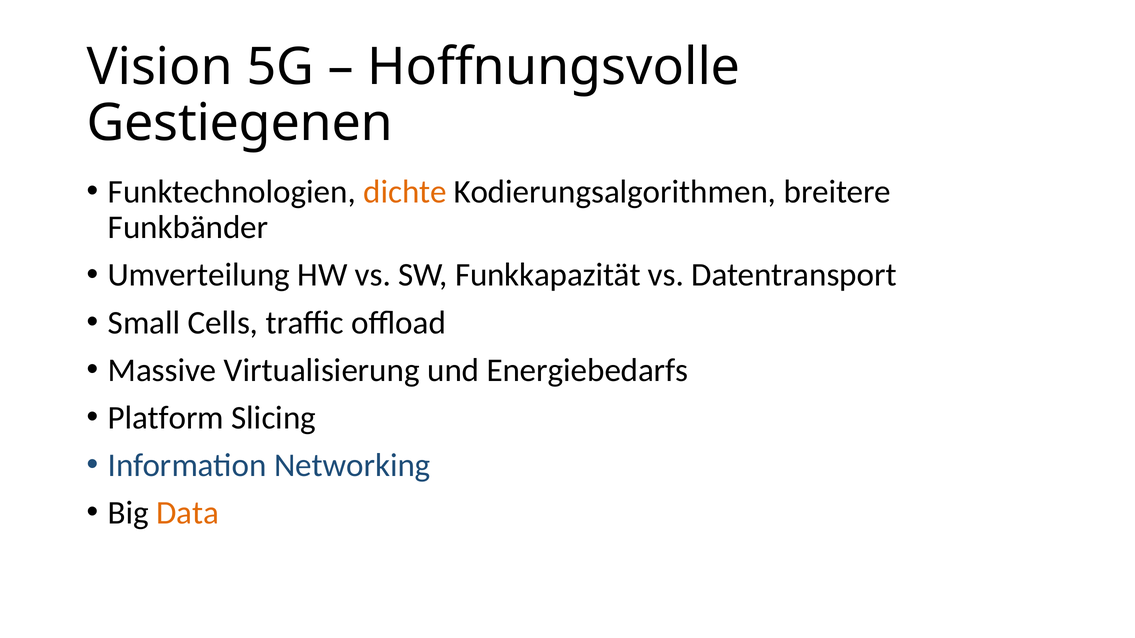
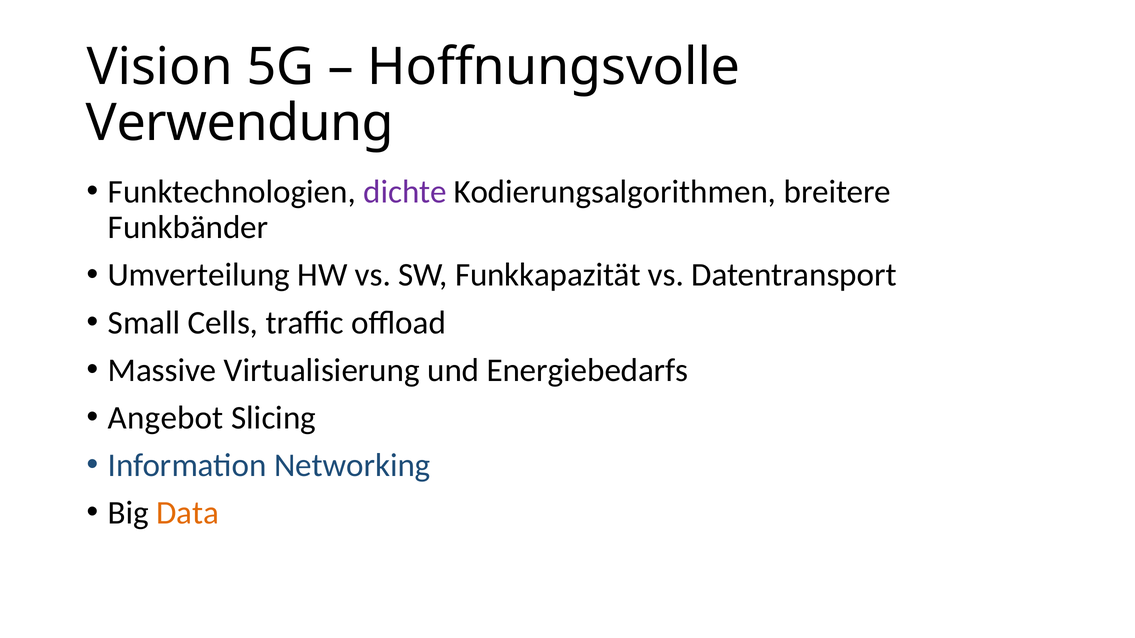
Gestiegenen: Gestiegenen -> Verwendung (240, 123)
dichte colour: orange -> purple (405, 192)
Platform: Platform -> Angebot (166, 418)
